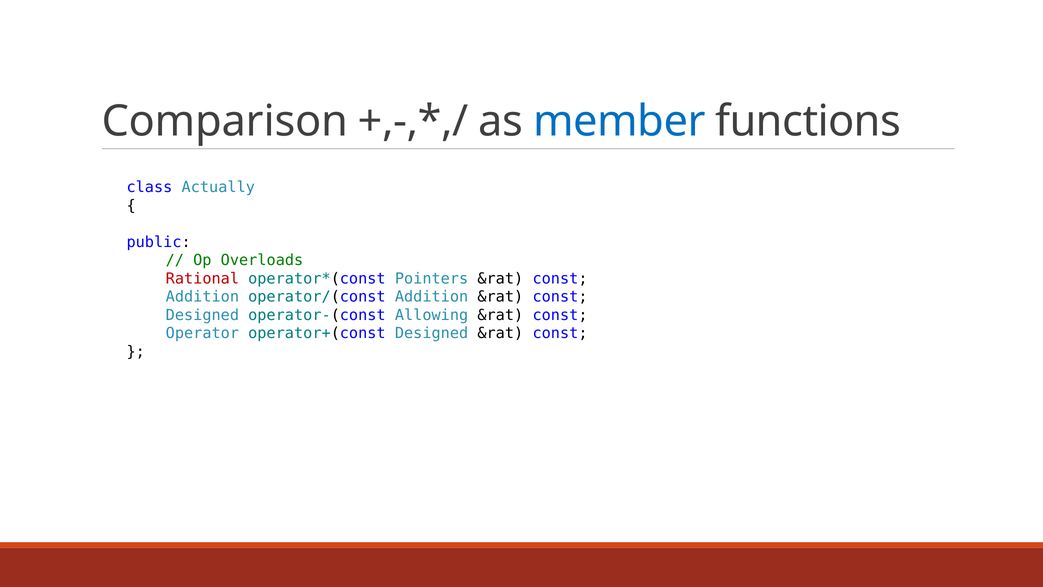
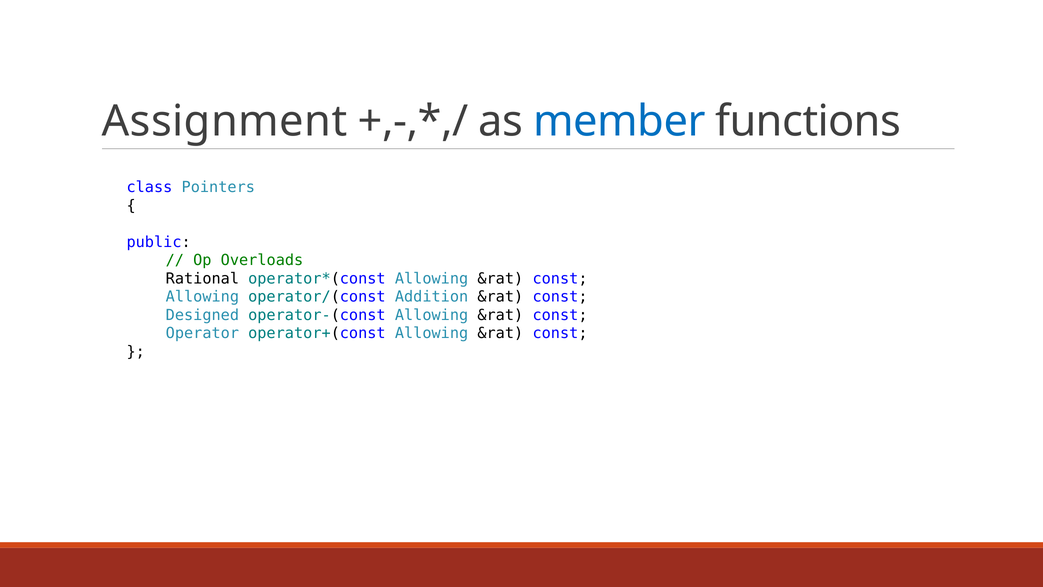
Comparison: Comparison -> Assignment (225, 122)
Actually: Actually -> Pointers (218, 187)
Rational colour: red -> black (202, 278)
Pointers: Pointers -> Allowing (432, 278)
Addition: Addition -> Allowing (202, 297)
operator+(const Designed: Designed -> Allowing (432, 333)
